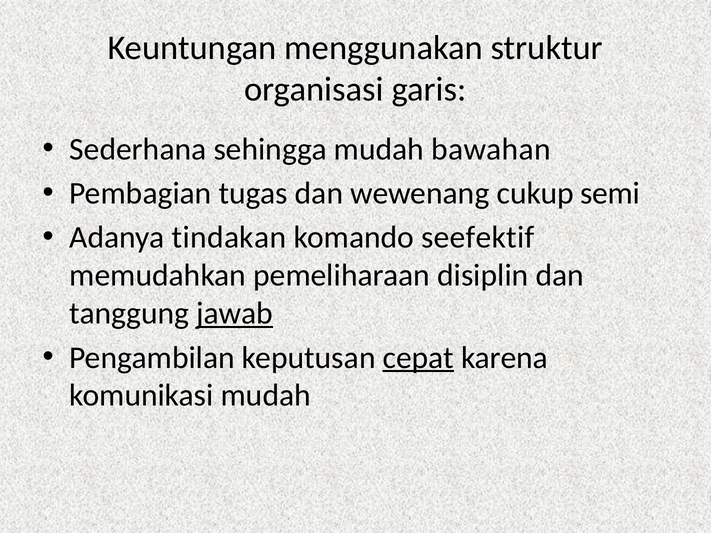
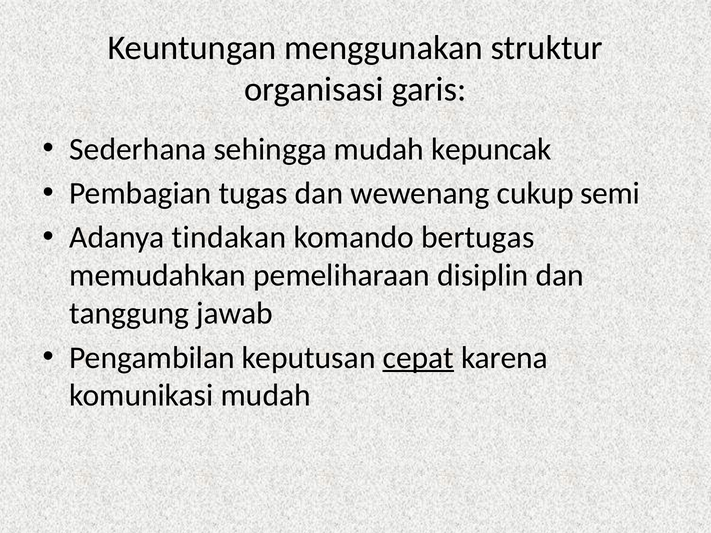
bawahan: bawahan -> kepuncak (491, 149)
seefektif: seefektif -> bertugas (478, 238)
jawab underline: present -> none (235, 314)
